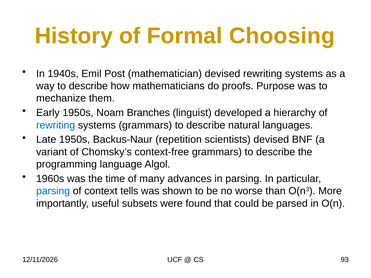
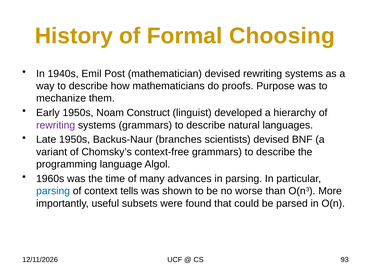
Branches: Branches -> Construct (148, 113)
rewriting colour: blue -> purple (56, 125)
repetition: repetition -> branches (179, 140)
